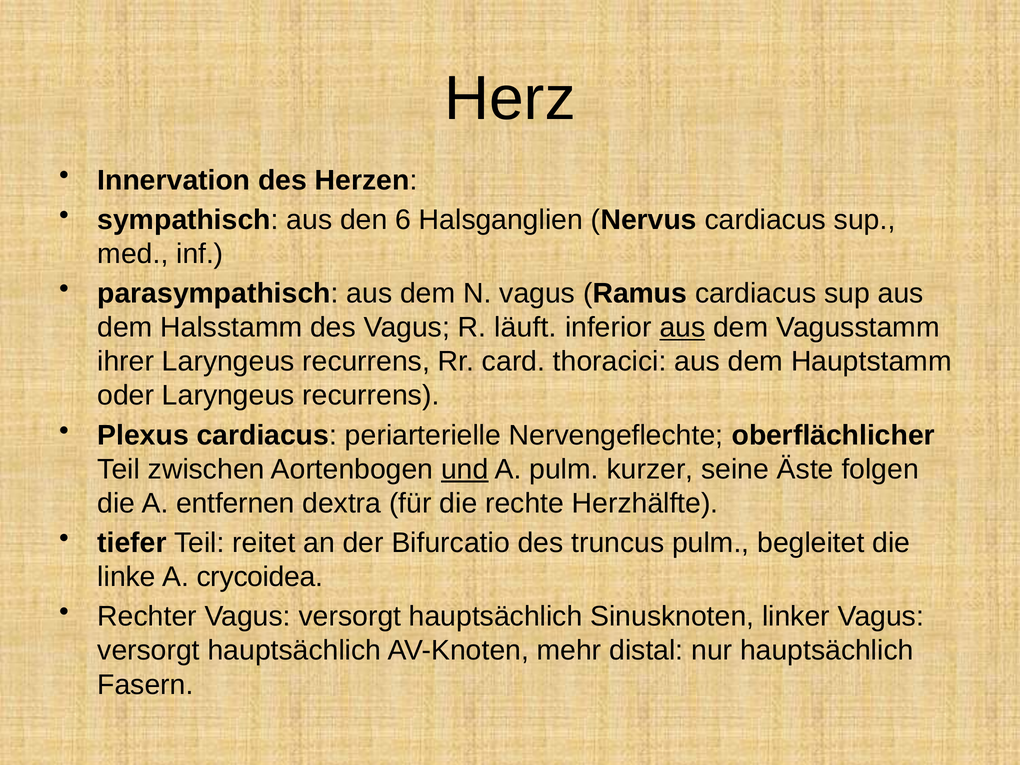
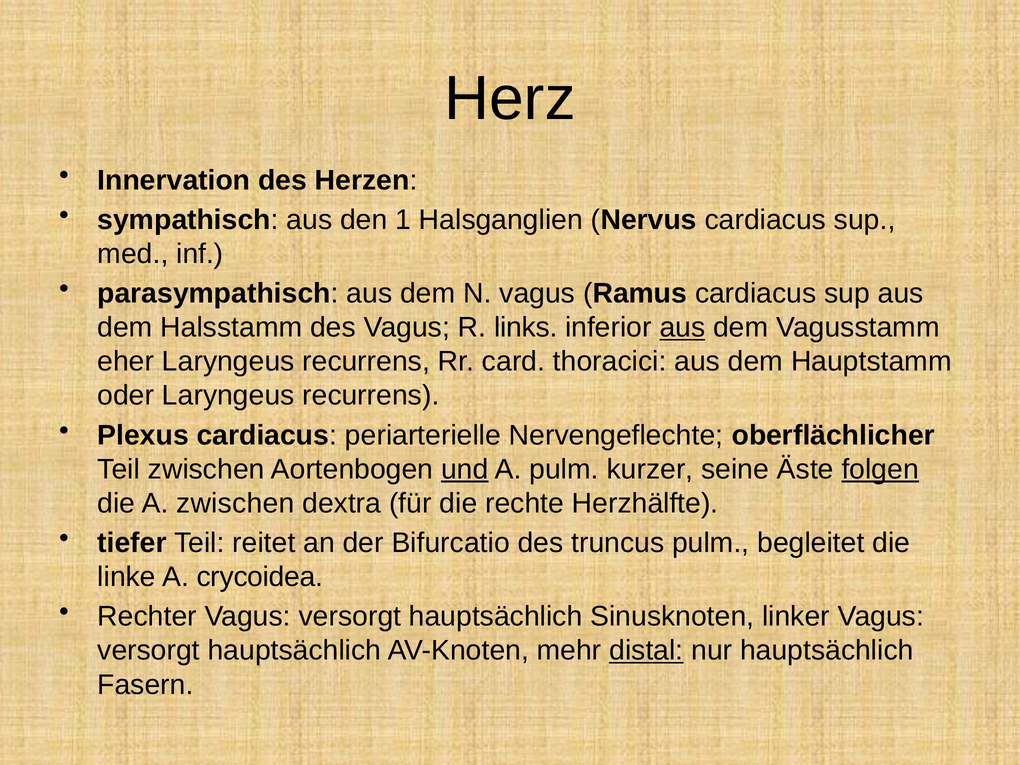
6: 6 -> 1 (403, 220)
läuft: läuft -> links (526, 328)
ihrer: ihrer -> eher (126, 362)
folgen underline: none -> present (880, 469)
A entfernen: entfernen -> zwischen (235, 503)
distal underline: none -> present (646, 651)
